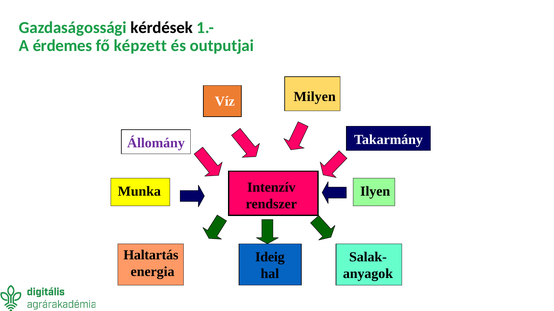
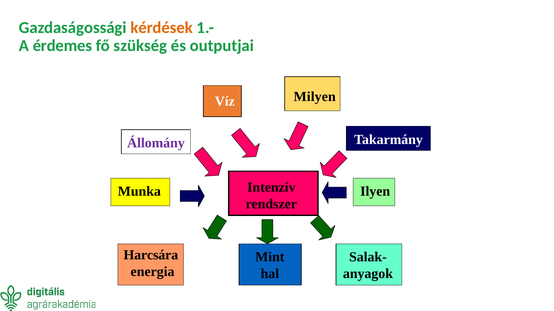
kérdések colour: black -> orange (162, 28)
képzett: képzett -> szükség (140, 46)
Haltartás: Haltartás -> Harcsára (151, 256)
Ideig: Ideig -> Mint (270, 257)
